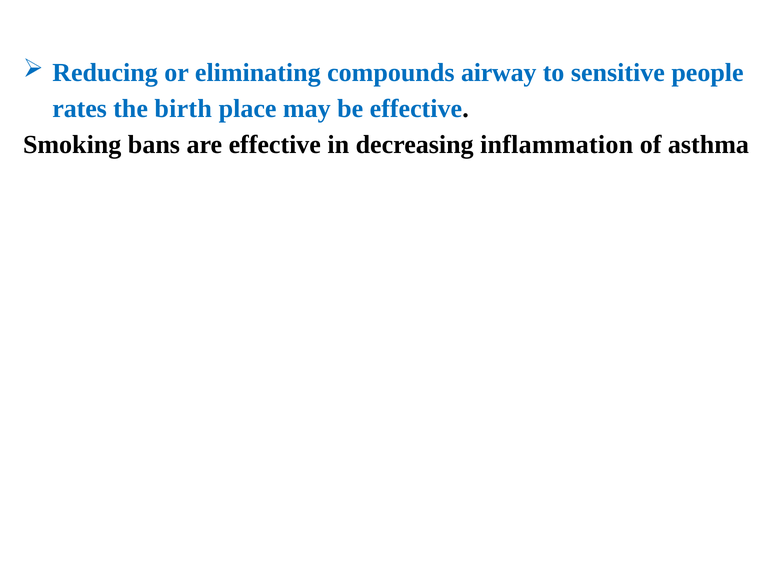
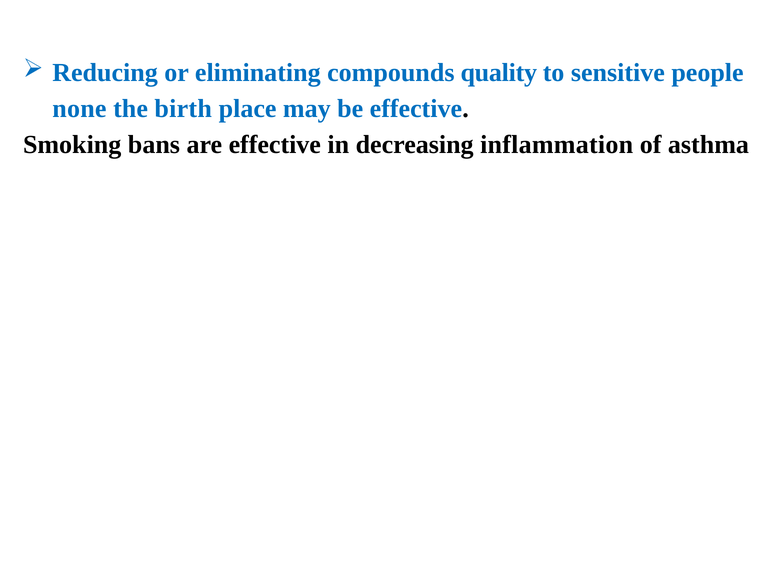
airway: airway -> quality (499, 73)
rates: rates -> none (79, 109)
